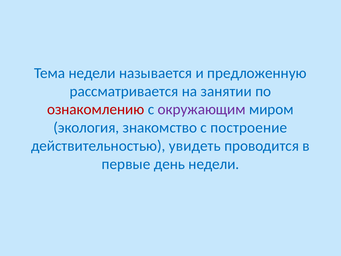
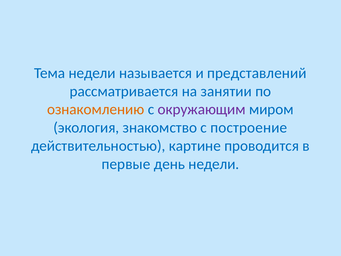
предложенную: предложенную -> представлений (257, 73)
ознакомлению colour: red -> orange (96, 109)
увидеть: увидеть -> картине (195, 146)
